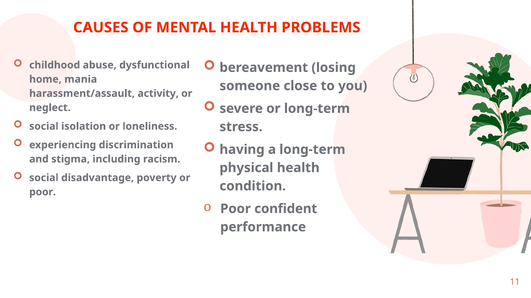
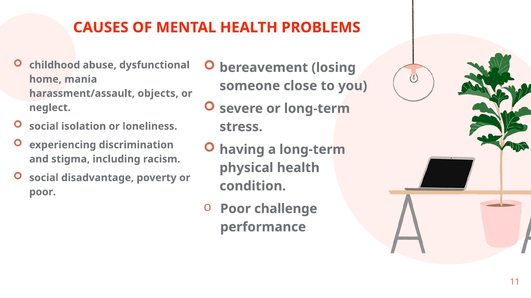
activity: activity -> objects (158, 94)
confident: confident -> challenge (286, 209)
